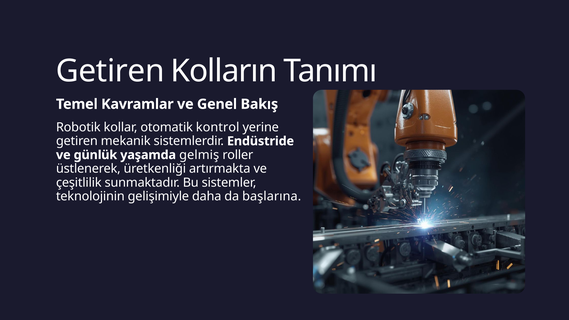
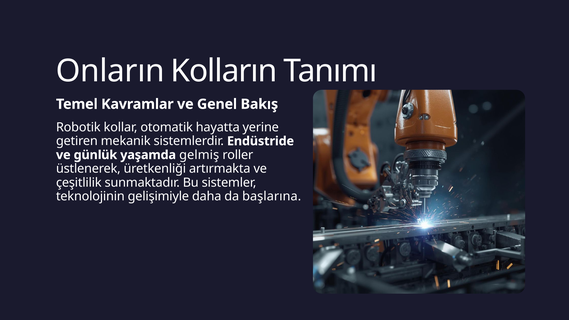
Getiren: Getiren -> Onların (110, 71)
kontrol: kontrol -> hayatta (218, 127)
